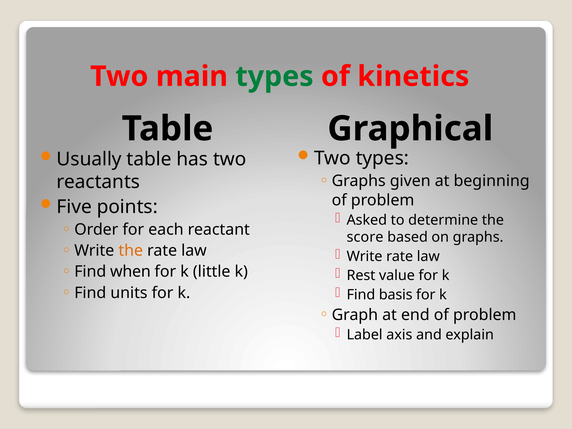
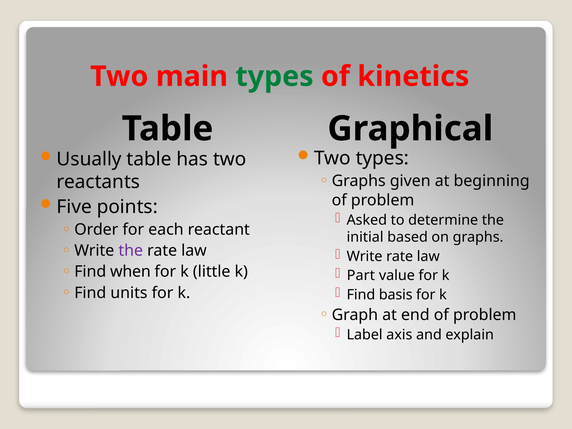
score: score -> initial (365, 237)
the colour: orange -> purple (131, 251)
Rest: Rest -> Part (361, 276)
